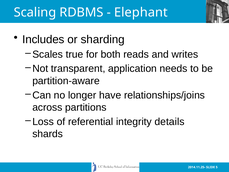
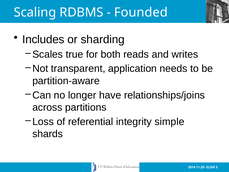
Elephant: Elephant -> Founded (141, 12)
details: details -> simple (169, 121)
